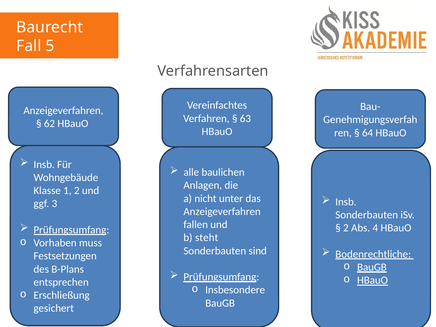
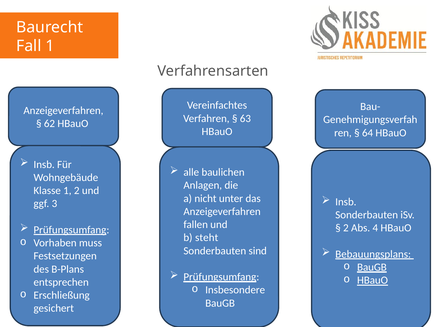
Fall 5: 5 -> 1 (50, 46)
Bodenrechtliche: Bodenrechtliche -> Bebauungsplans (373, 254)
